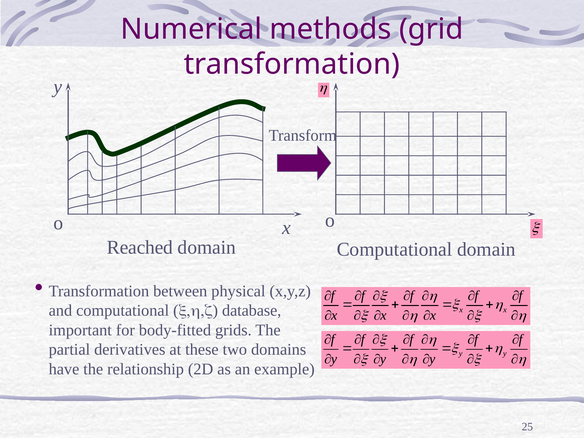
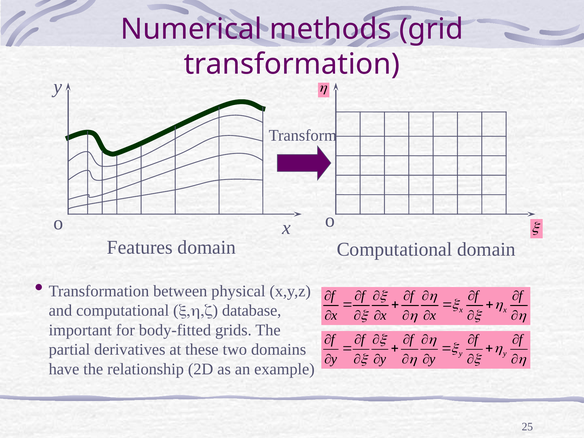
Reached: Reached -> Features (140, 247)
